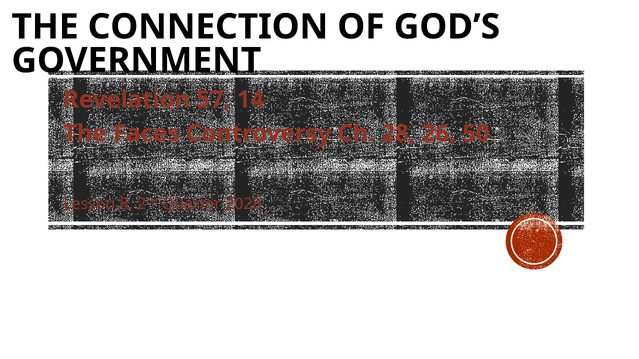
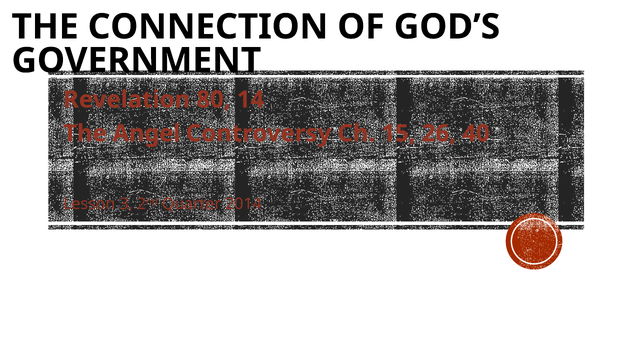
57: 57 -> 80 (214, 100)
Faces: Faces -> Angel (146, 134)
28: 28 -> 15 (398, 134)
50: 50 -> 40 (476, 134)
8: 8 -> 3 (126, 204)
2028: 2028 -> 2014 (243, 204)
